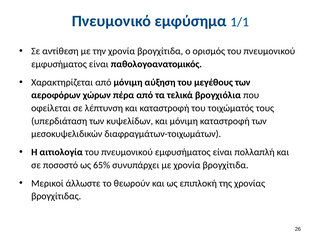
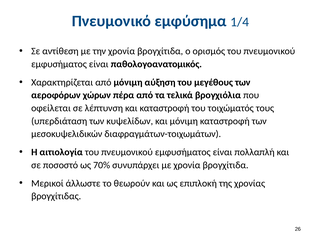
1/1: 1/1 -> 1/4 (240, 22)
65%: 65% -> 70% (102, 165)
